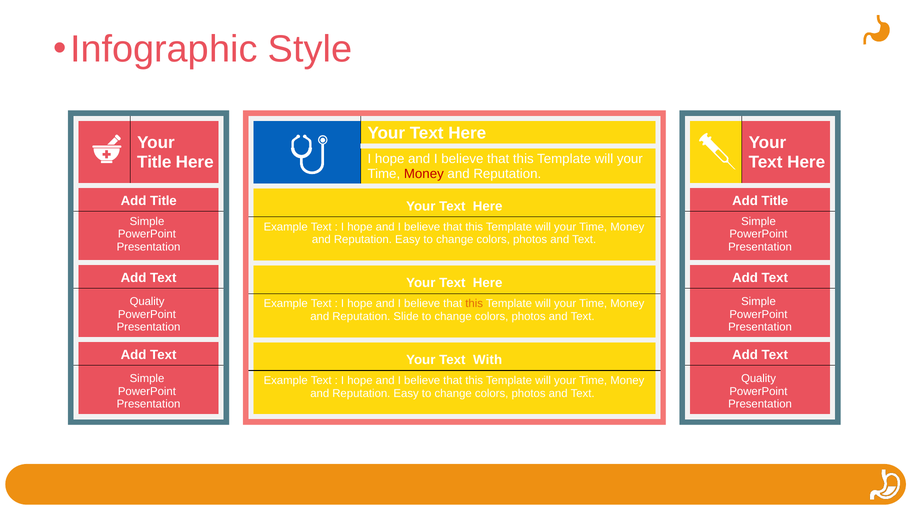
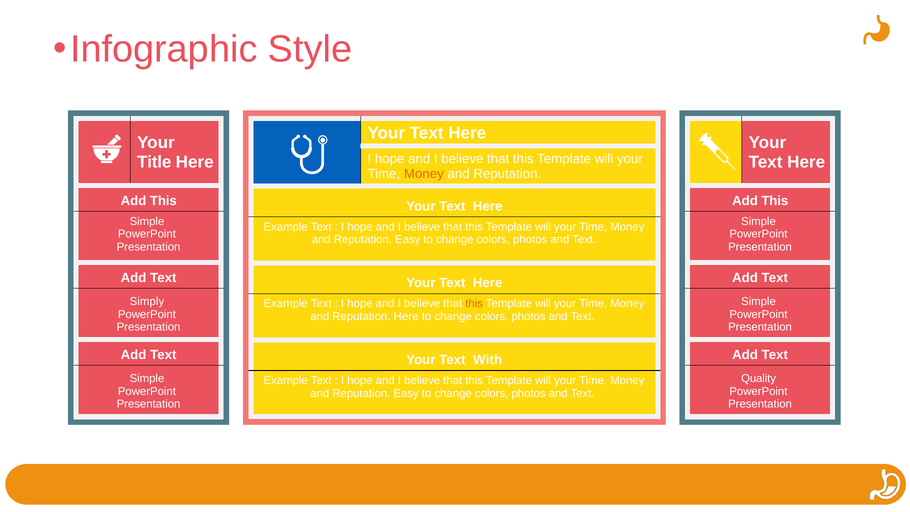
Money colour: red -> orange (424, 174)
Title: Title -> This (163, 201)
Title: Title -> This (775, 201)
Quality: Quality -> Simply (147, 301)
Reputation Slide: Slide -> Here (406, 316)
